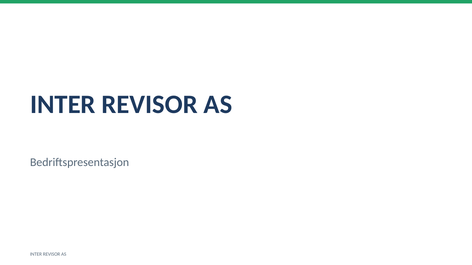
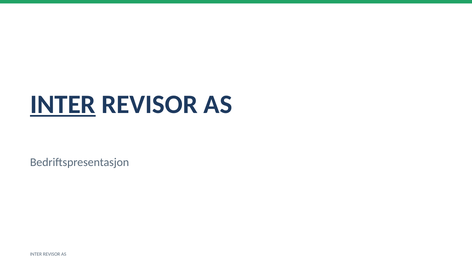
INTER underline: none -> present (63, 105)
